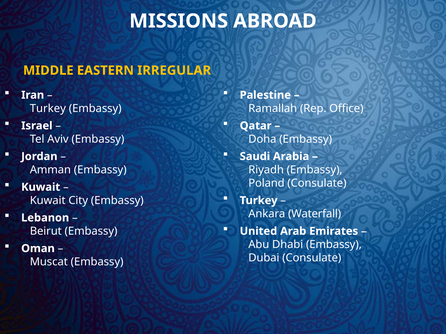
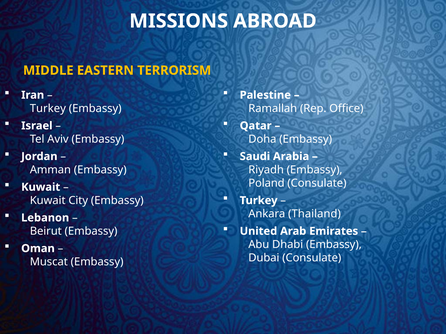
IRREGULAR: IRREGULAR -> TERRORISM (174, 71)
Waterfall: Waterfall -> Thailand (314, 214)
